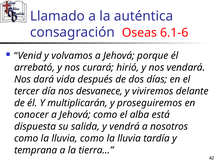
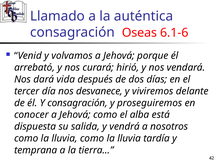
Y multiplicarán: multiplicarán -> consagración (77, 103)
